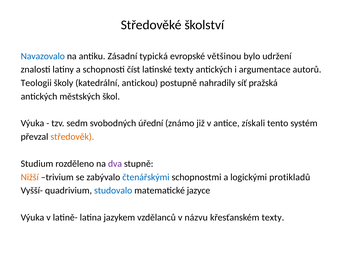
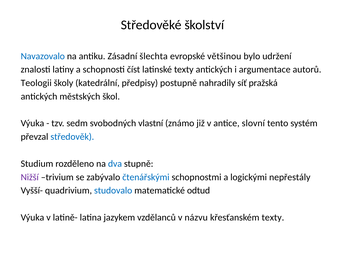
typická: typická -> šlechta (154, 56)
antickou: antickou -> předpisy (140, 83)
úřední: úřední -> vlastní (151, 123)
získali: získali -> slovní (253, 123)
středověk colour: orange -> blue (72, 137)
dva colour: purple -> blue (115, 163)
Nižší colour: orange -> purple (30, 177)
protikladů: protikladů -> nepřestály (290, 177)
jazyce: jazyce -> odtud (199, 190)
